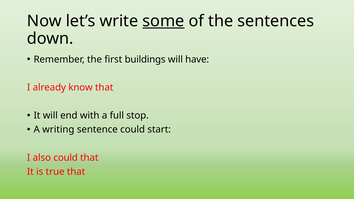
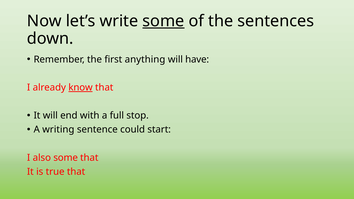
buildings: buildings -> anything (145, 59)
know underline: none -> present (81, 88)
also could: could -> some (66, 158)
